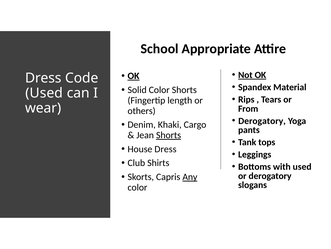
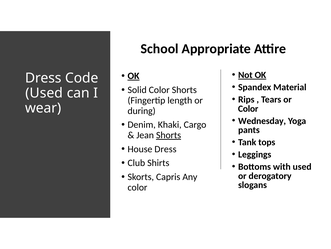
From: From -> Color (248, 108)
others: others -> during (142, 111)
Derogatory: Derogatory -> Wednesday (262, 121)
Any underline: present -> none (190, 176)
